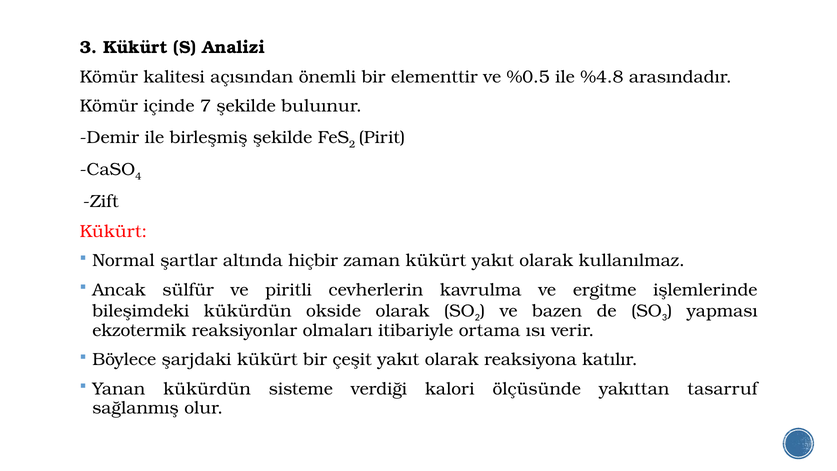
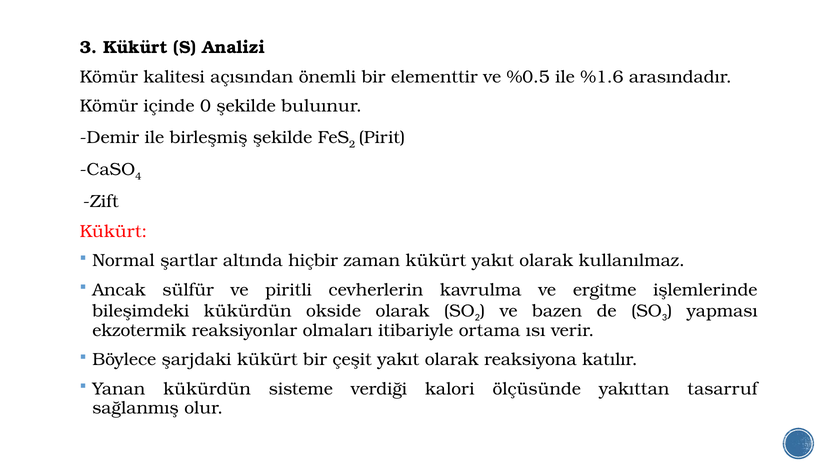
%4.8: %4.8 -> %1.6 (602, 77)
7: 7 -> 0 (205, 106)
